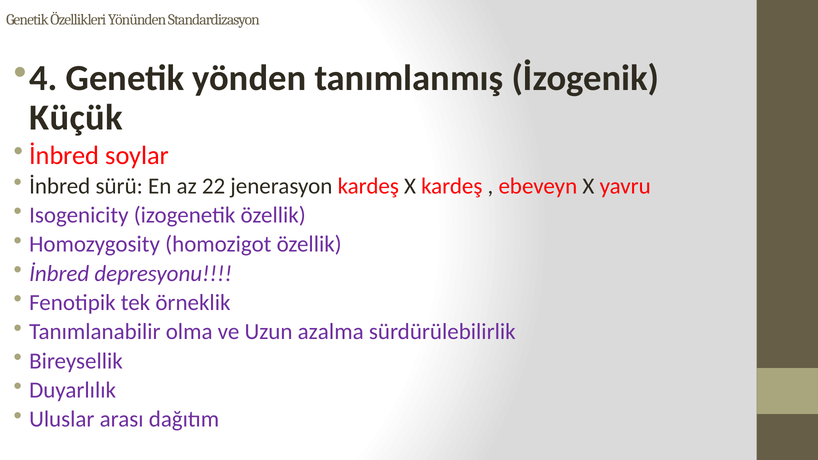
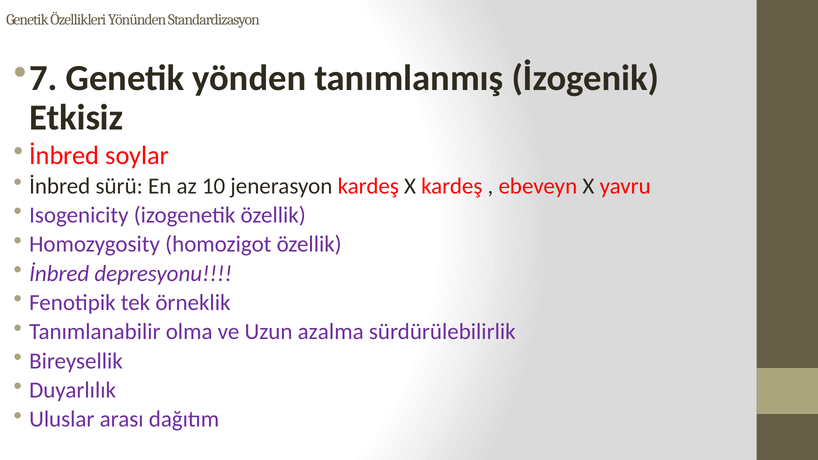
4: 4 -> 7 (43, 78)
Küçük: Küçük -> Etkisiz (76, 118)
22: 22 -> 10 (214, 186)
